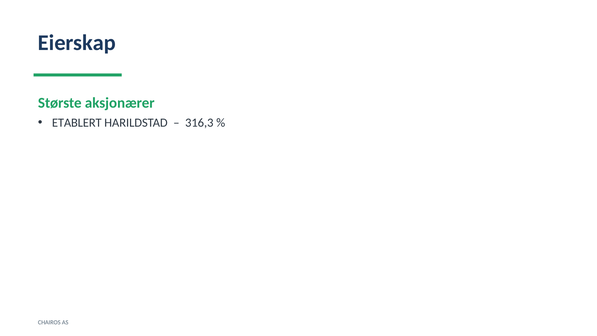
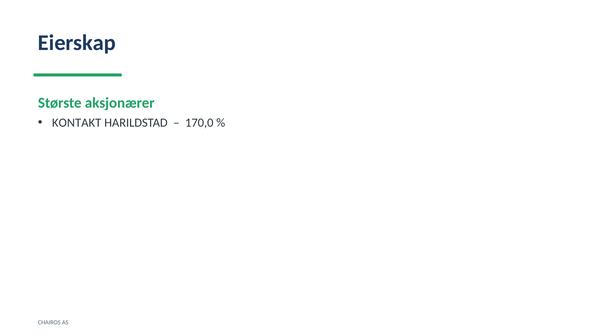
ETABLERT: ETABLERT -> KONTAKT (77, 123)
316,3: 316,3 -> 170,0 (199, 123)
